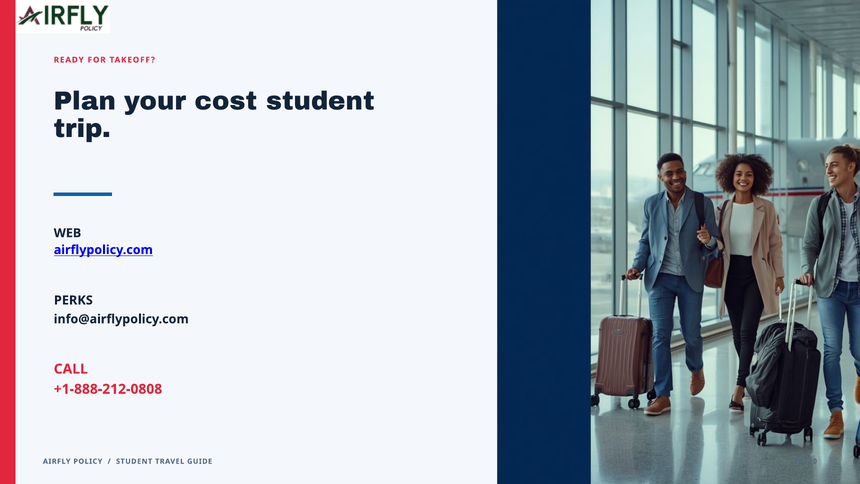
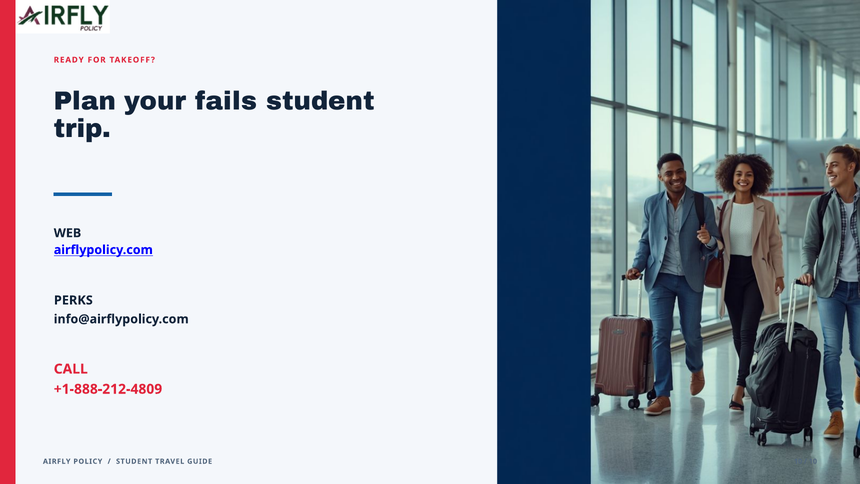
cost: cost -> fails (226, 101)
+1-888-212-0808: +1-888-212-0808 -> +1-888-212-4809 (108, 389)
